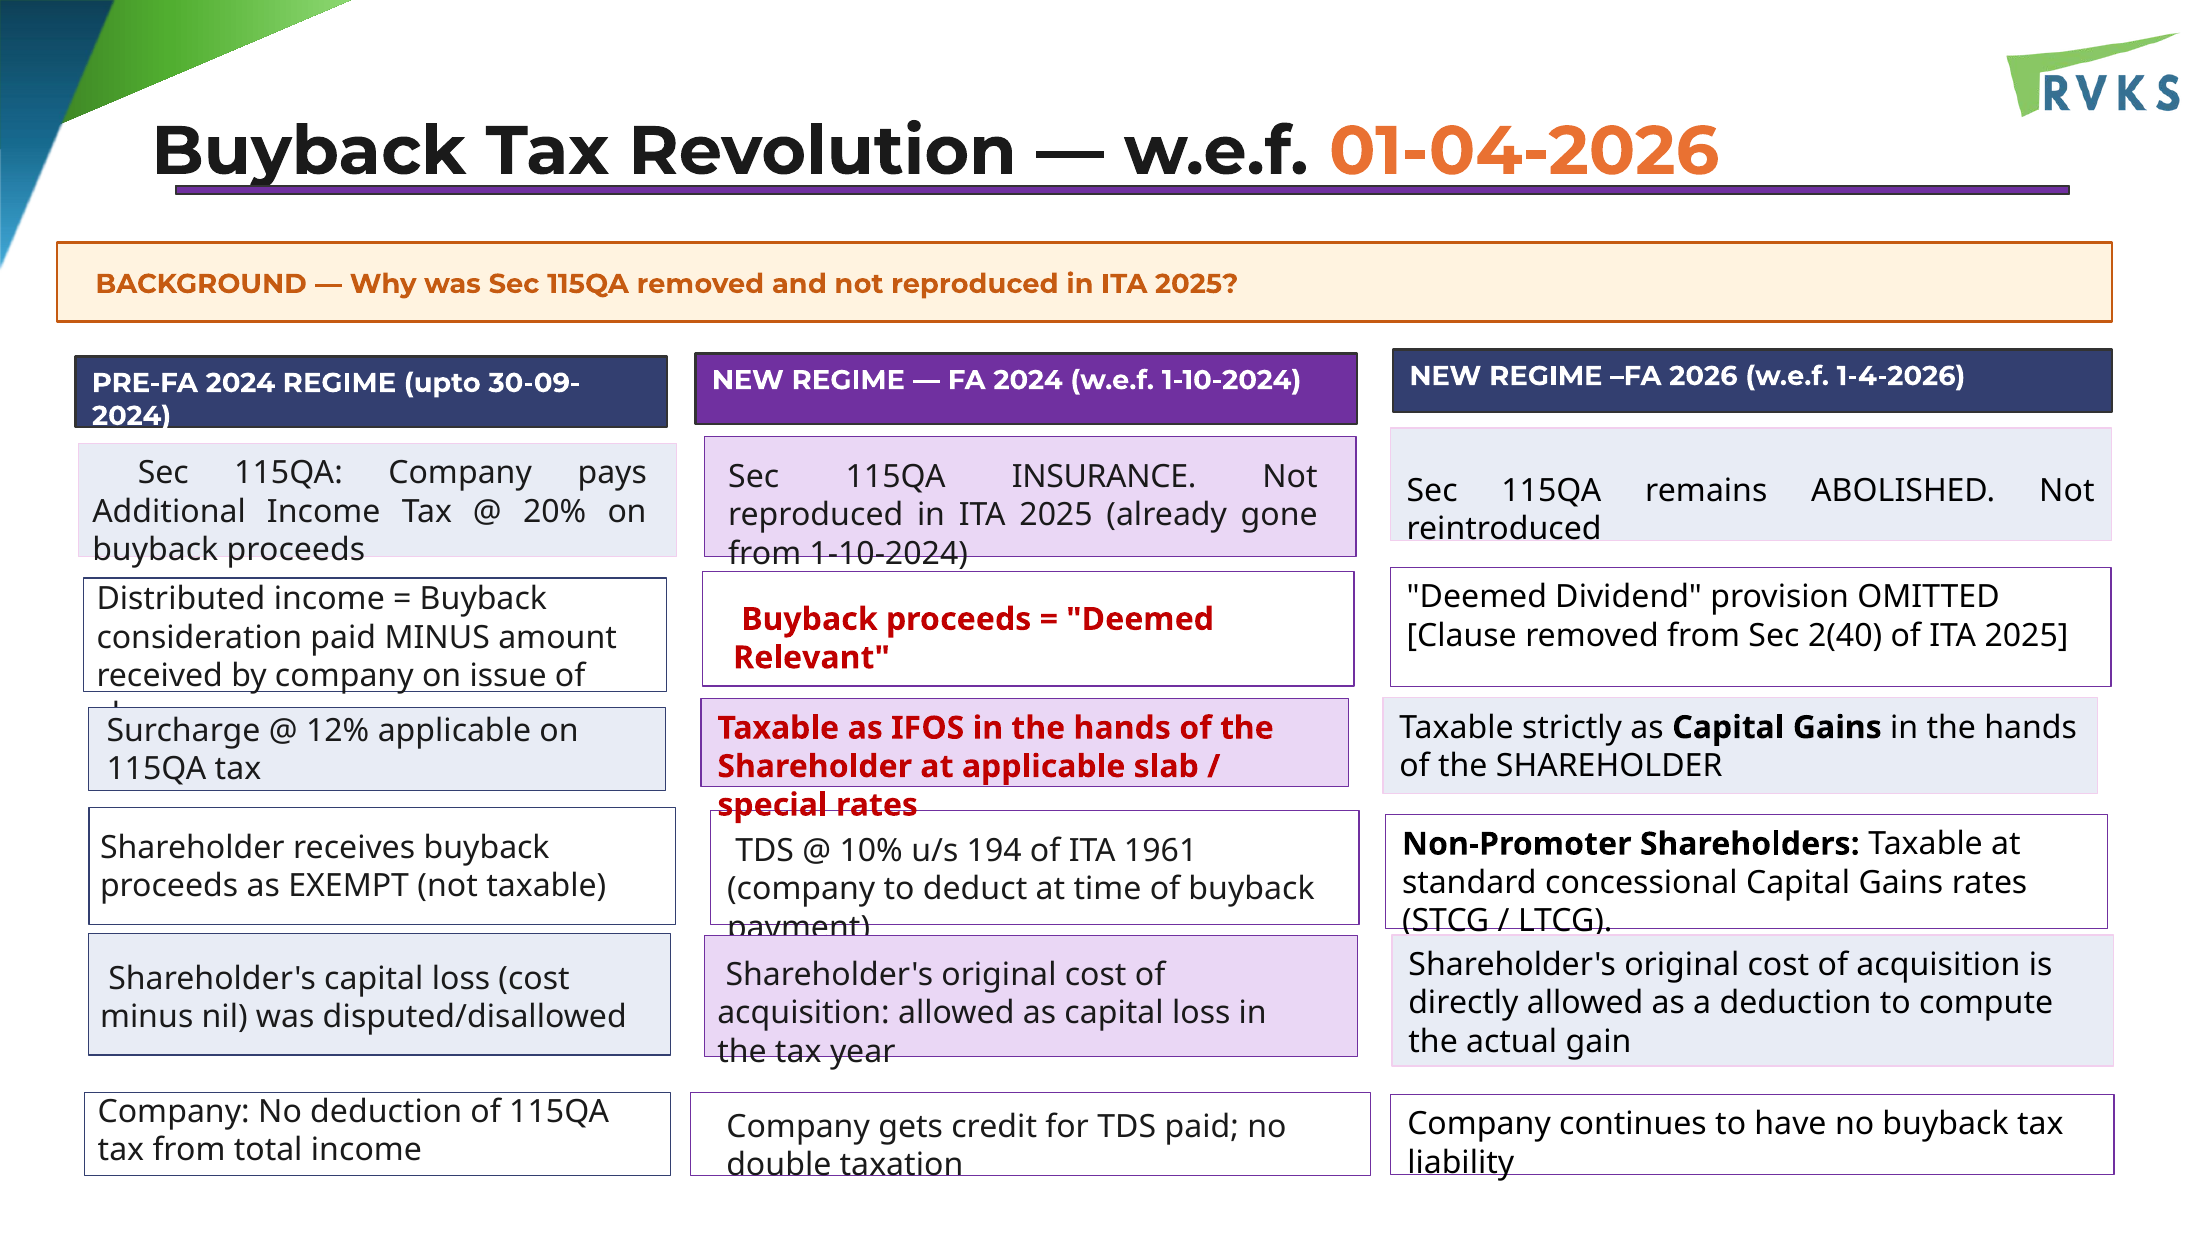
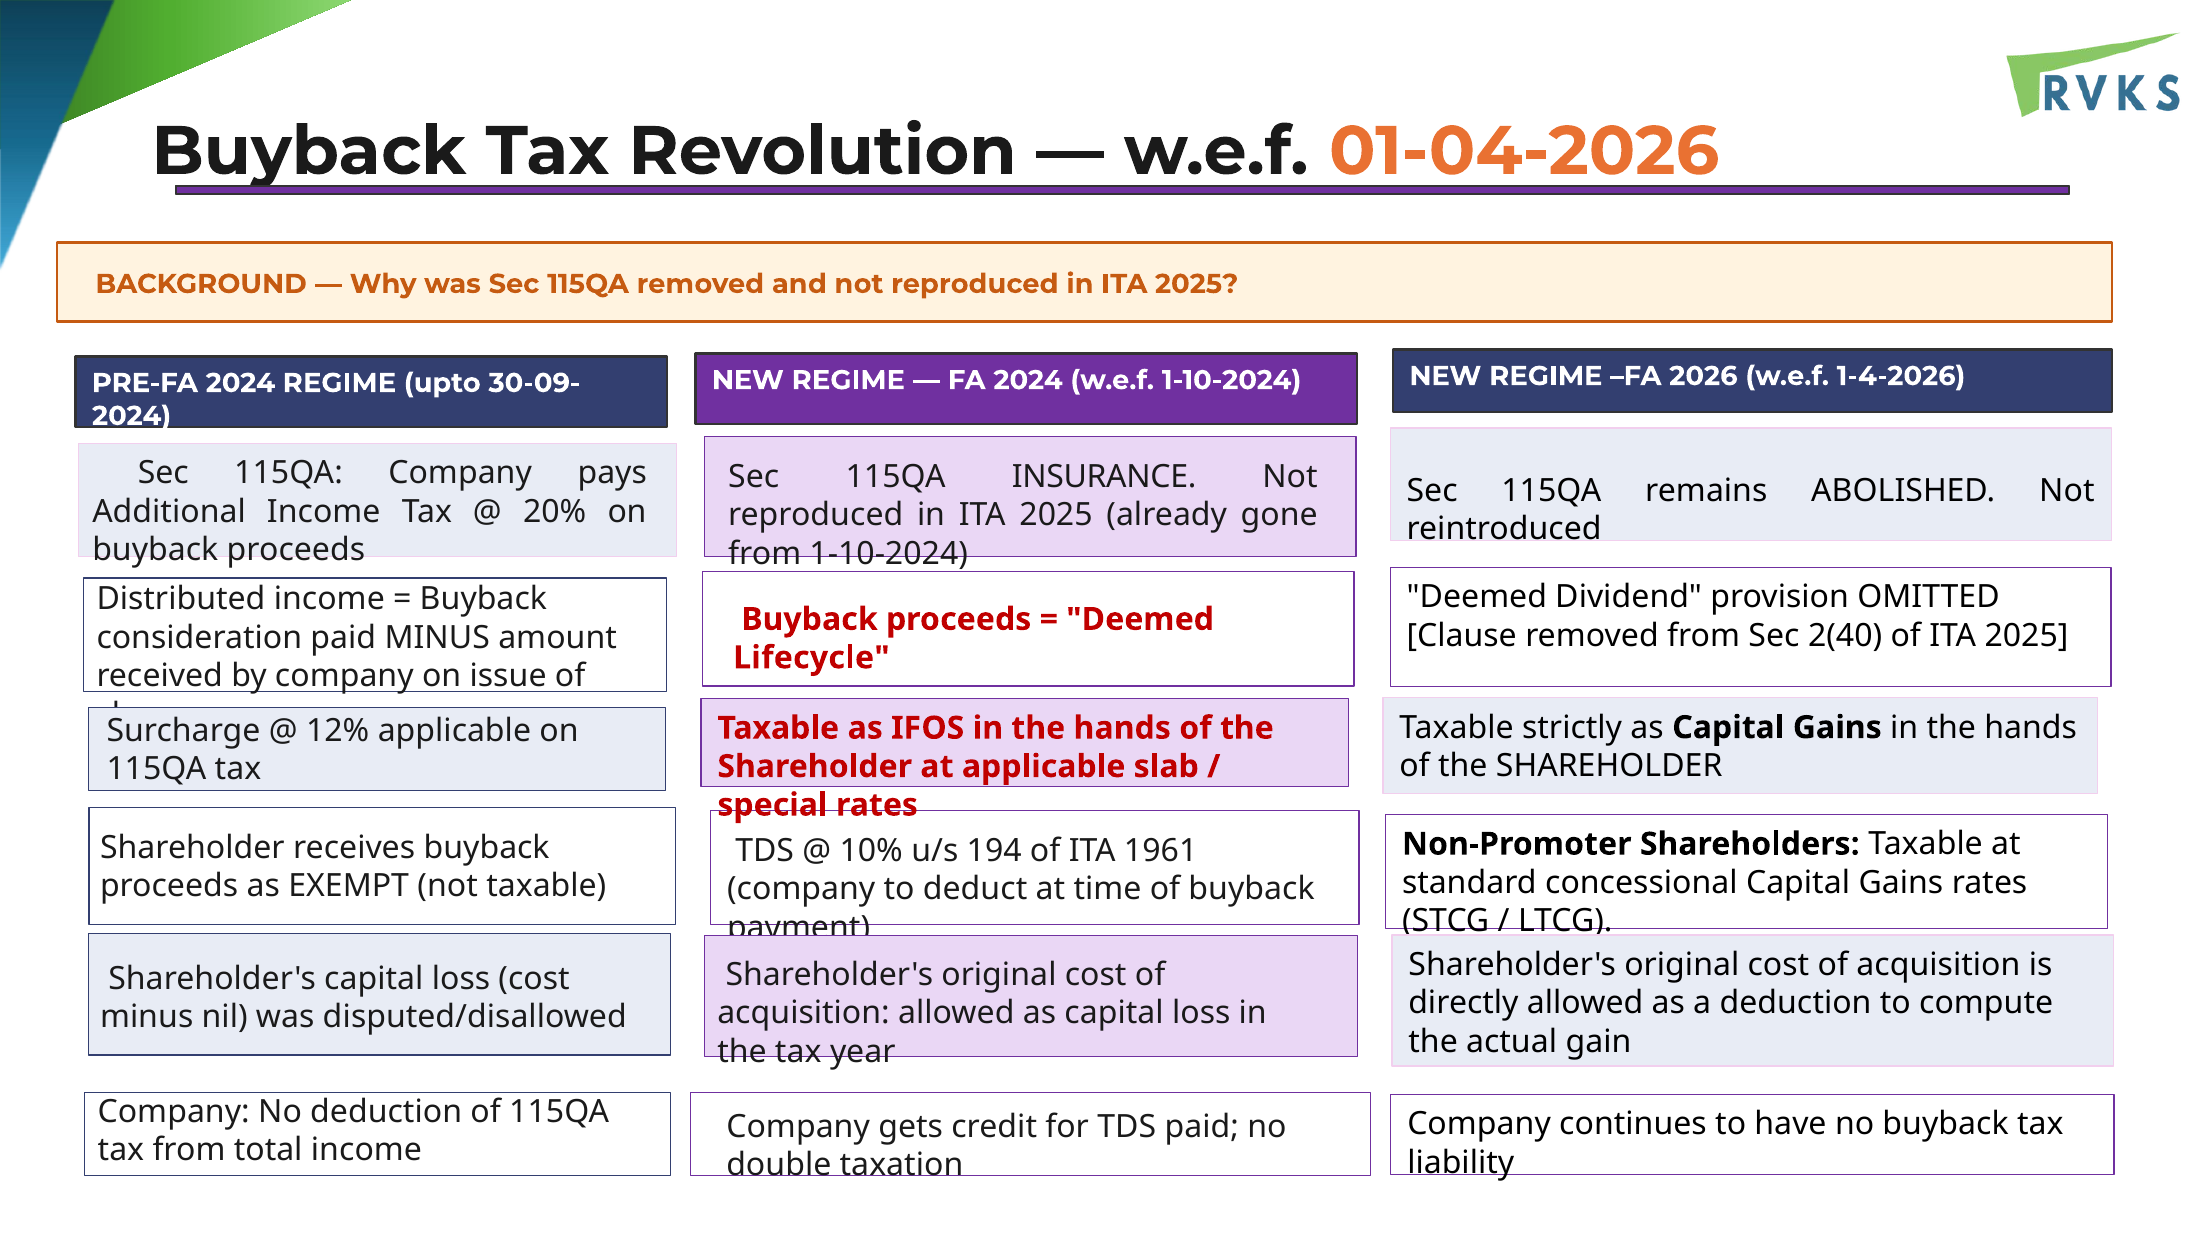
Relevant: Relevant -> Lifecycle (811, 658)
